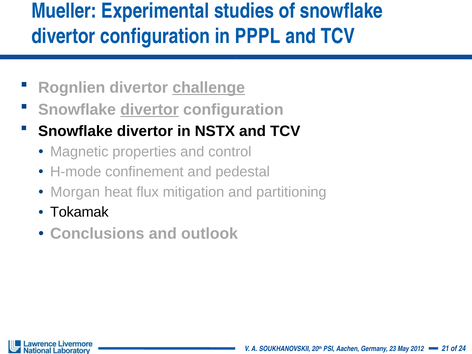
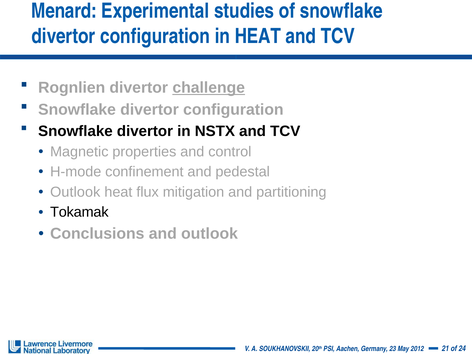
Mueller: Mueller -> Menard (64, 11)
in PPPL: PPPL -> HEAT (258, 36)
divertor underline: present -> none (150, 110)
Morgan: Morgan -> Outlook (75, 192)
